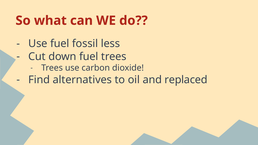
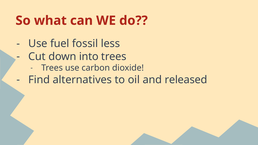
down fuel: fuel -> into (89, 57)
replaced: replaced -> released (186, 80)
